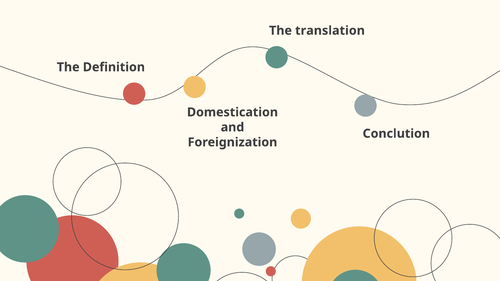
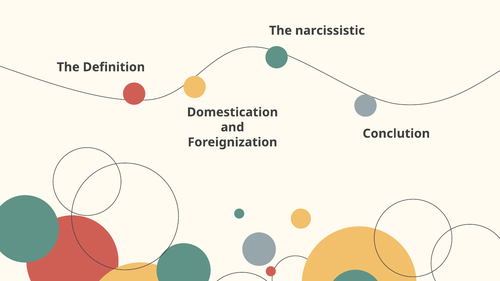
translation: translation -> narcissistic (330, 31)
